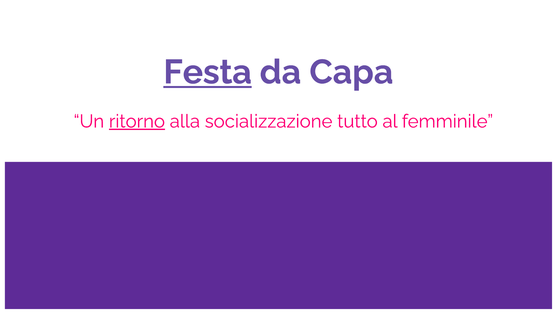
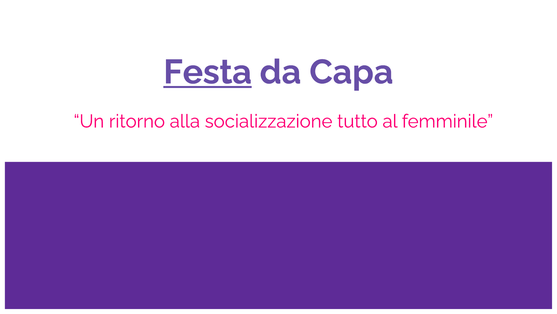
ritorno underline: present -> none (137, 121)
